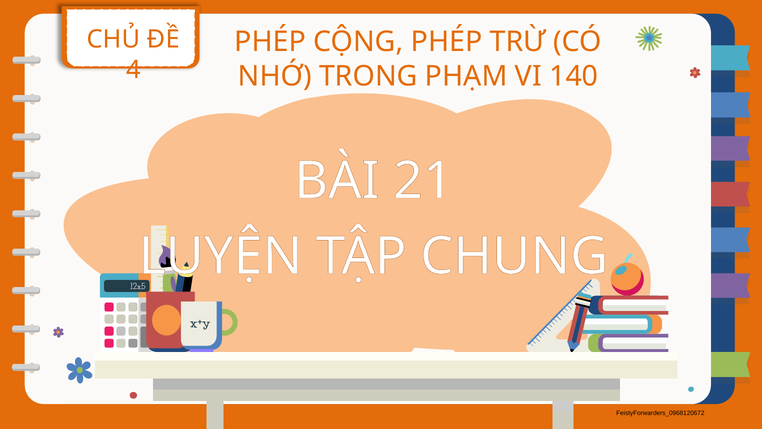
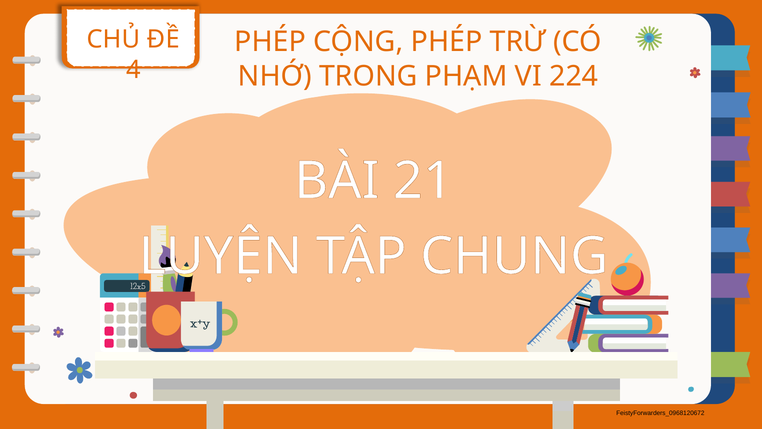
140: 140 -> 224 (574, 76)
